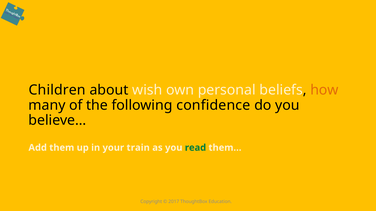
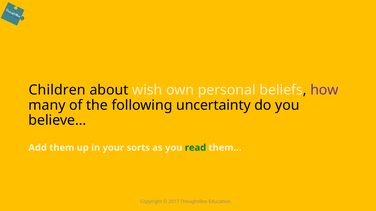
how colour: orange -> purple (324, 90)
confidence: confidence -> uncertainty (213, 105)
train: train -> sorts (138, 148)
